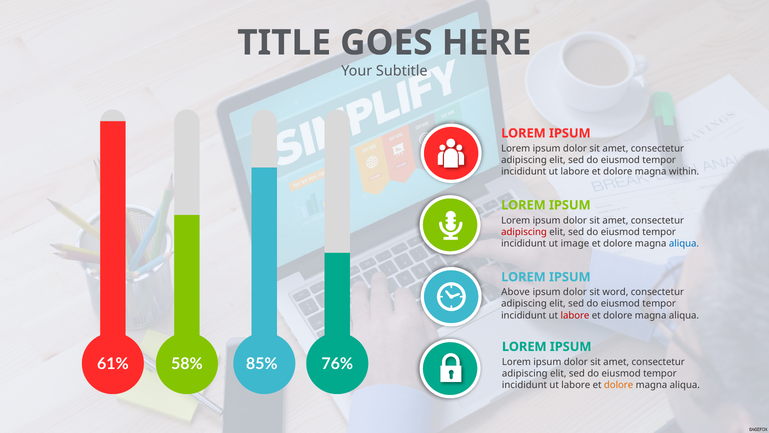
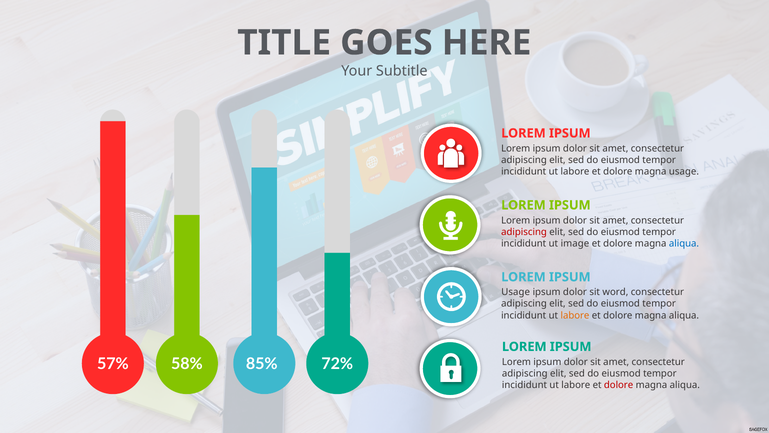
magna within: within -> usage (684, 171)
Above: Above -> Usage (516, 292)
labore colour: red -> orange (575, 315)
61%: 61% -> 57% (113, 364)
76%: 76% -> 72% (337, 364)
dolore colour: orange -> red (619, 385)
